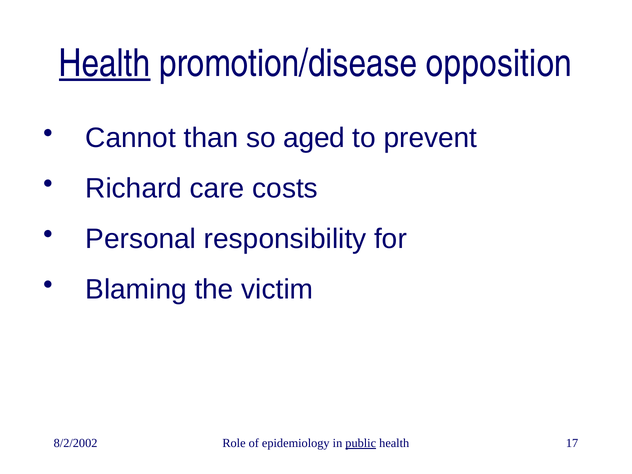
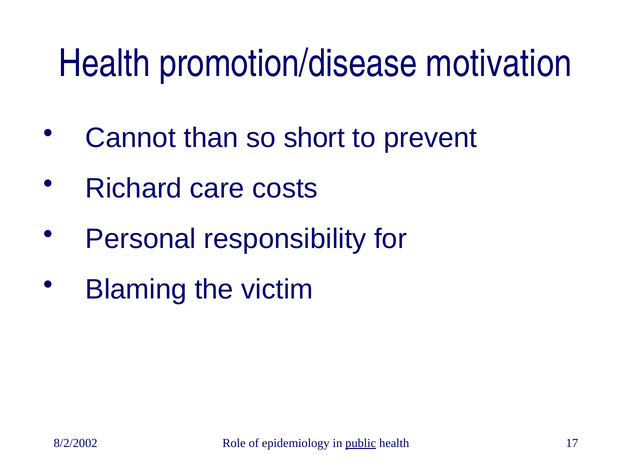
Health underline: present -> none (105, 63)
opposition: opposition -> motivation (499, 63)
aged: aged -> short (314, 138)
